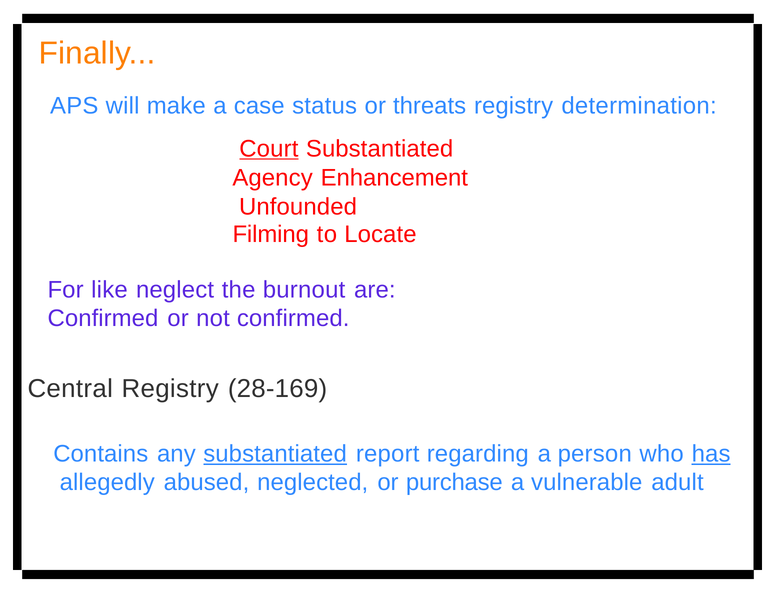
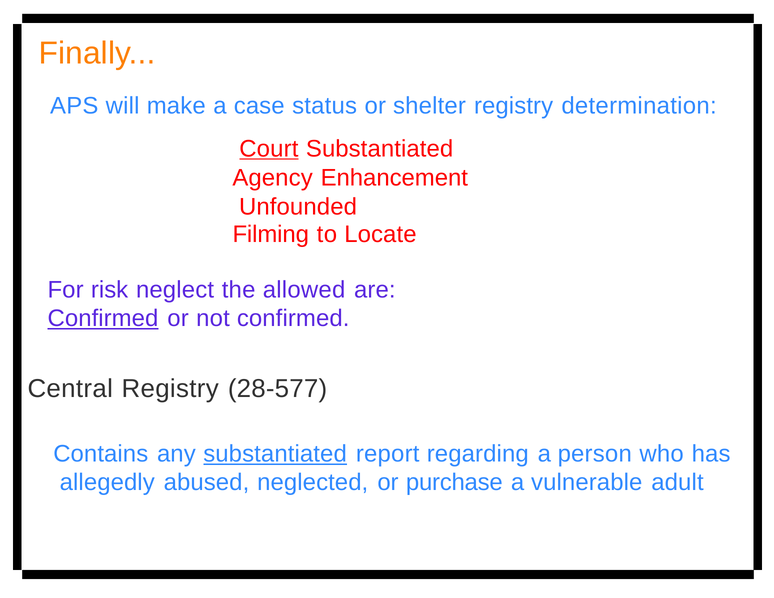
threats: threats -> shelter (430, 106)
like: like -> risk (110, 290)
burnout: burnout -> allowed (304, 290)
Confirmed underline: none -> present (103, 319)
28-169: 28-169 -> 28-577 (278, 389)
has underline: present -> none (711, 454)
